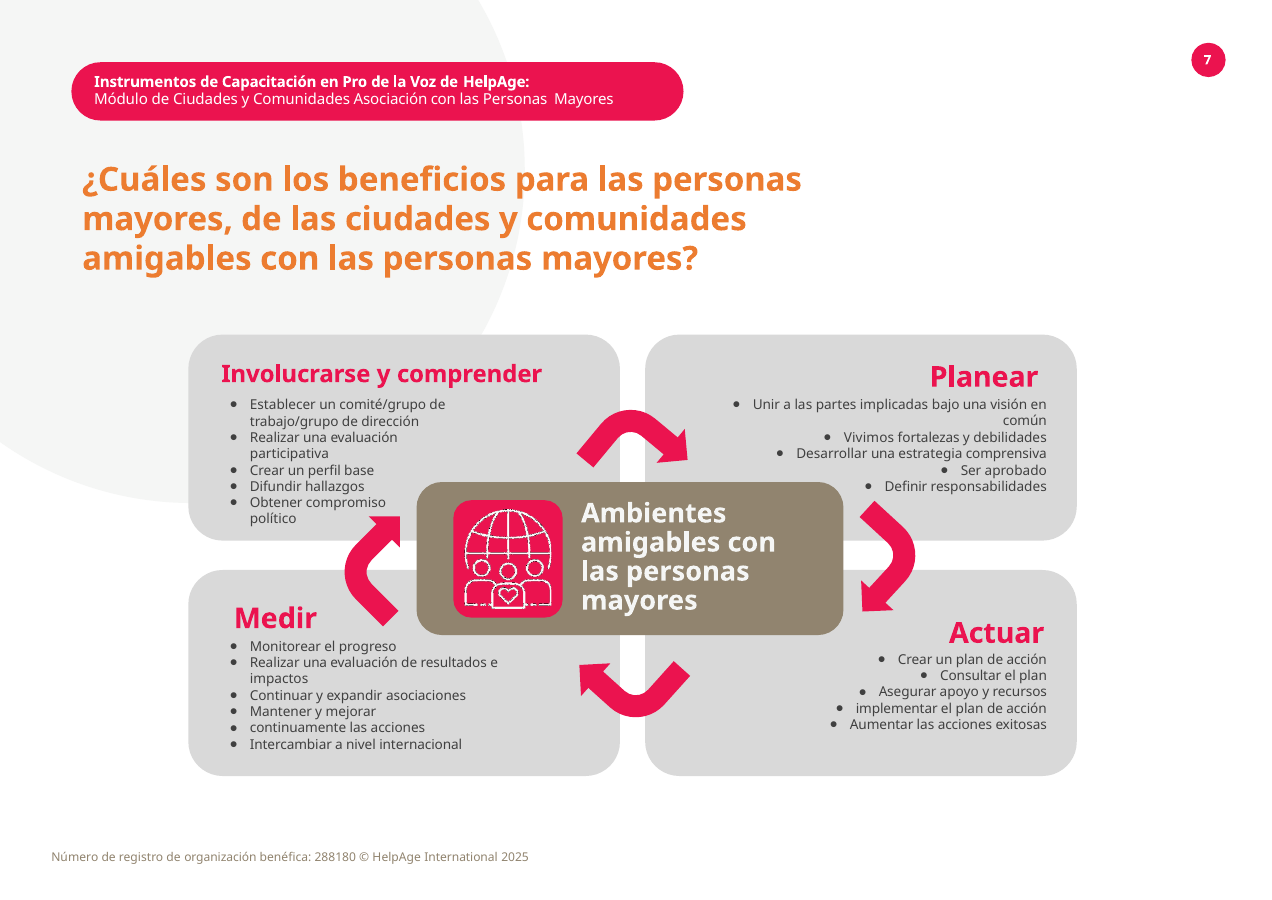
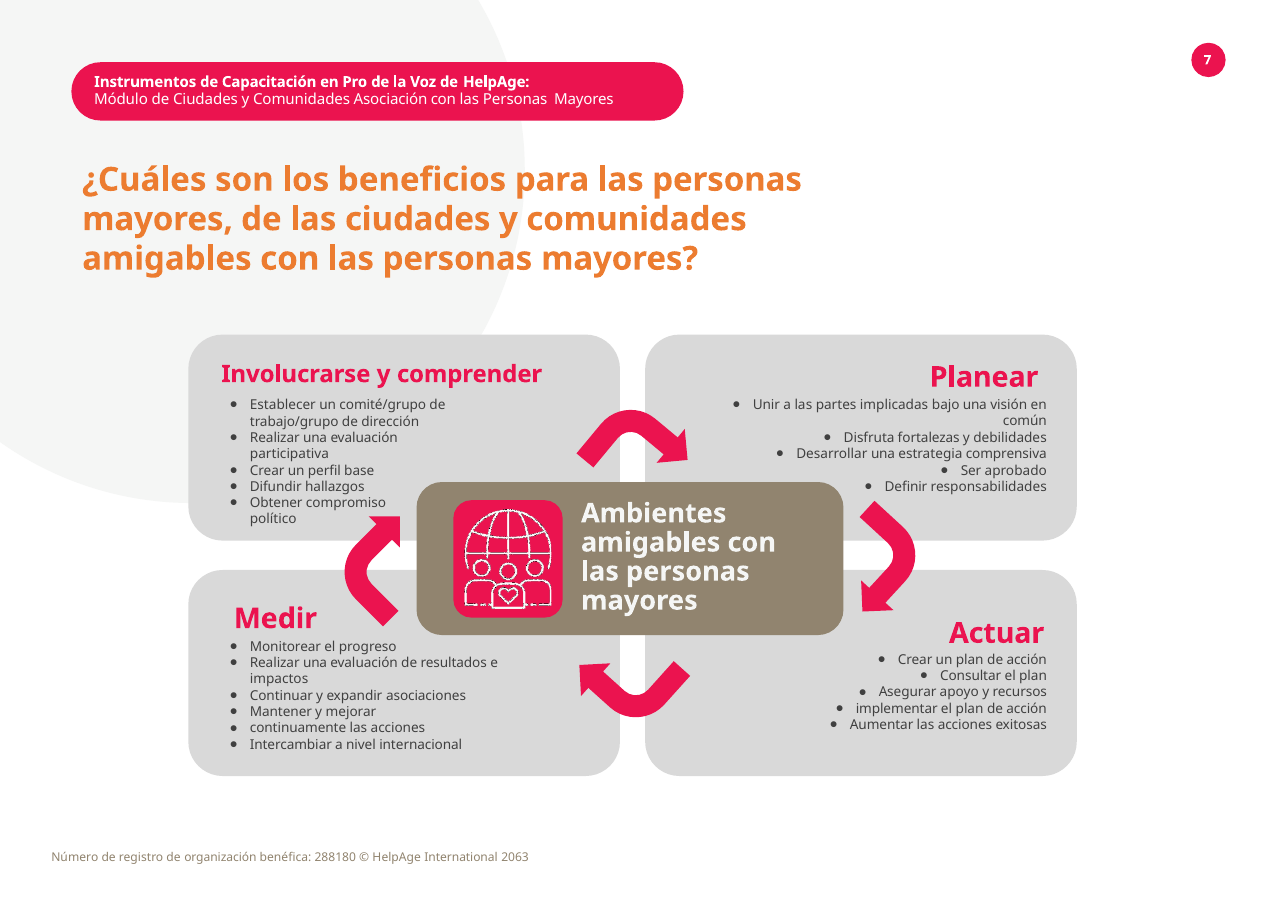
Vivimos: Vivimos -> Disfruta (869, 438)
2025: 2025 -> 2063 (515, 857)
